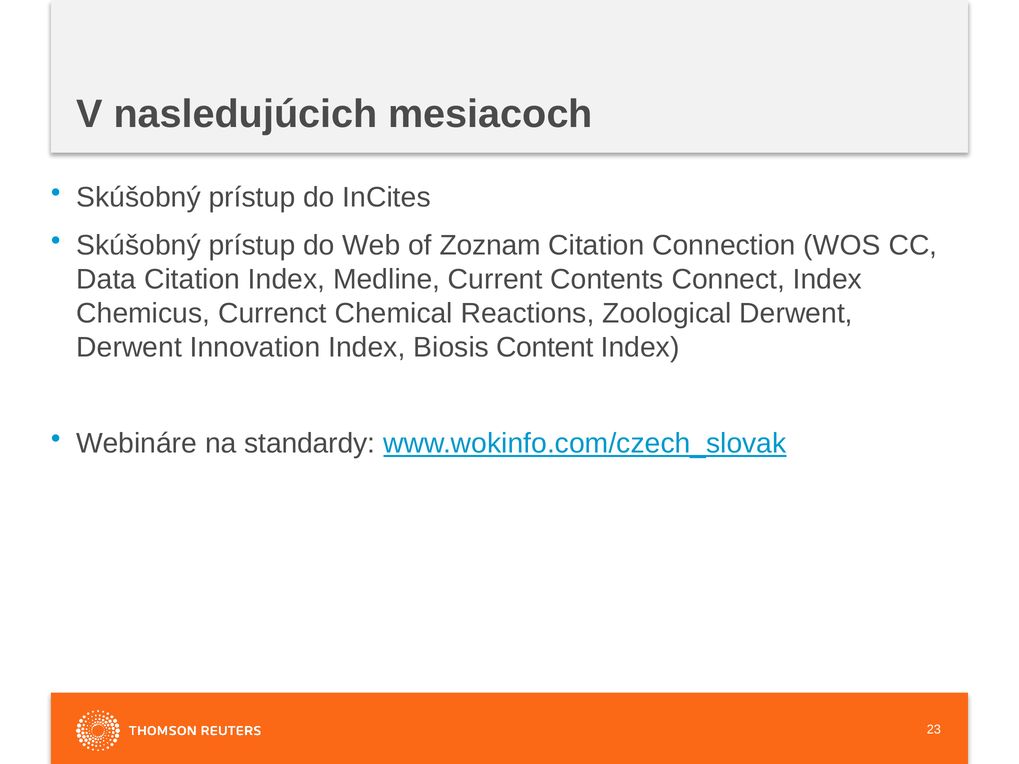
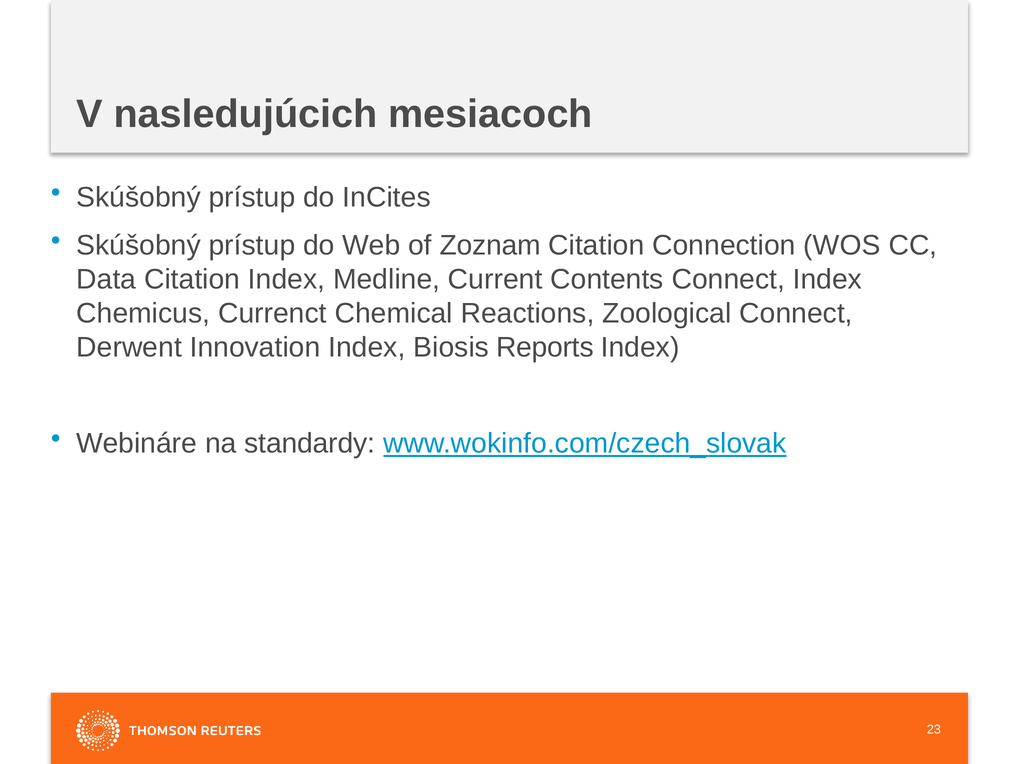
Zoological Derwent: Derwent -> Connect (796, 313)
Content: Content -> Reports (545, 347)
